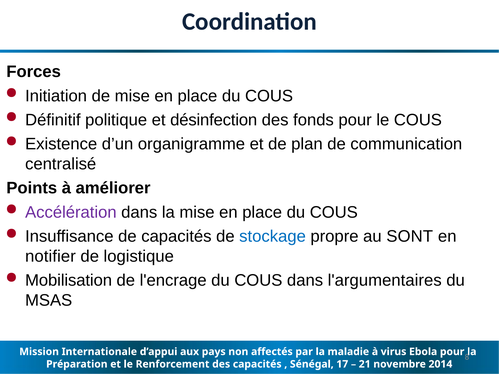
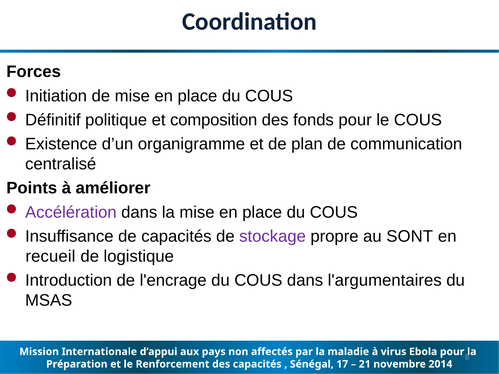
désinfection: désinfection -> composition (214, 120)
stockage colour: blue -> purple (273, 237)
notifier: notifier -> recueil (50, 256)
Mobilisation: Mobilisation -> Introduction (69, 281)
